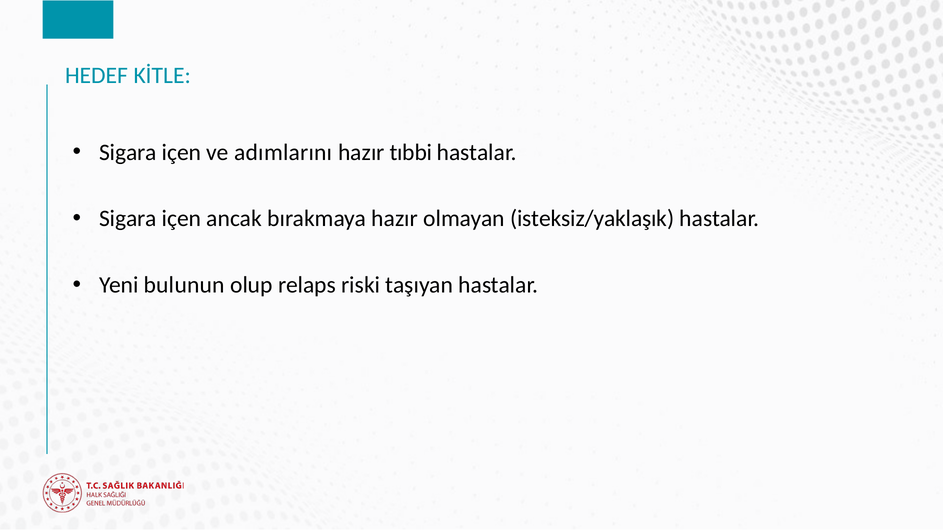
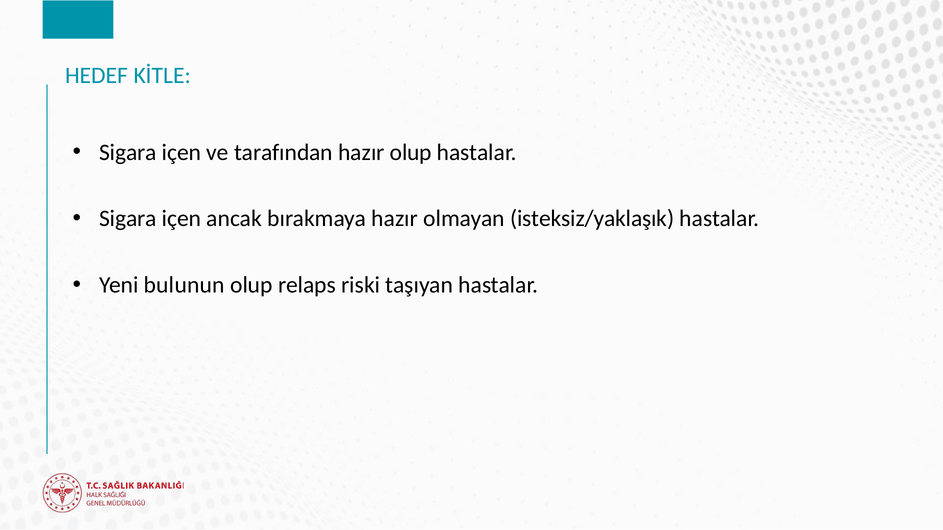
adımlarını: adımlarını -> tarafından (283, 152)
hazır tıbbi: tıbbi -> olup (411, 152)
